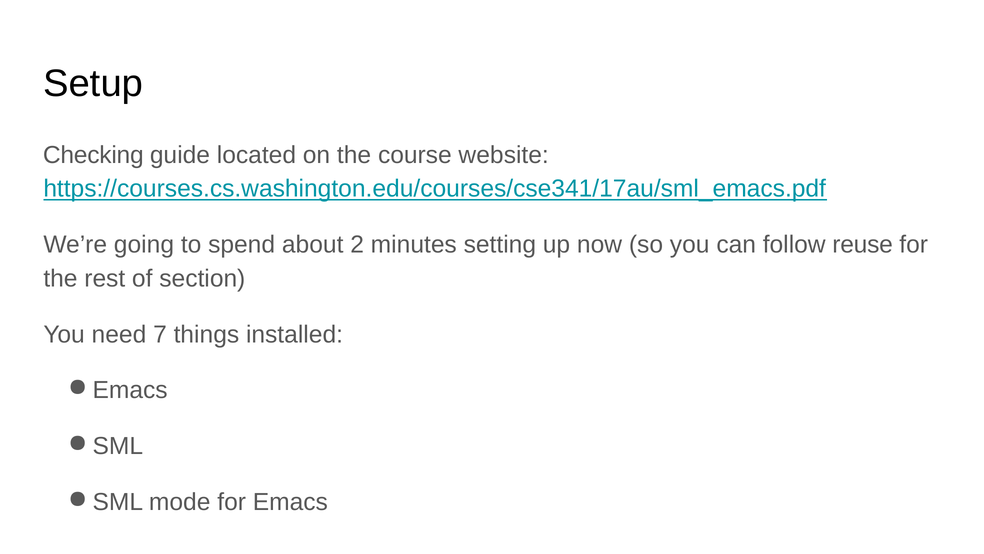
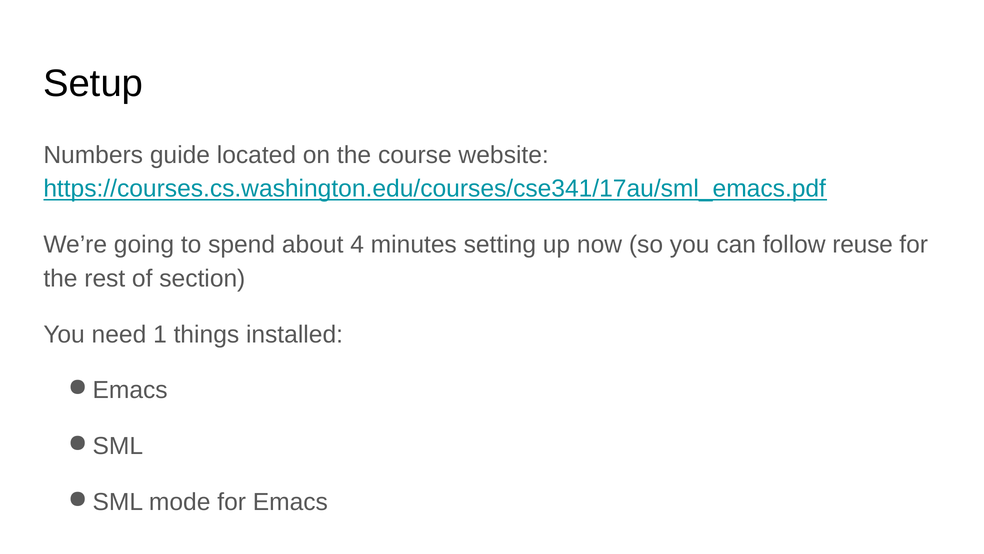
Checking: Checking -> Numbers (93, 155)
2: 2 -> 4 (357, 244)
7: 7 -> 1 (160, 334)
